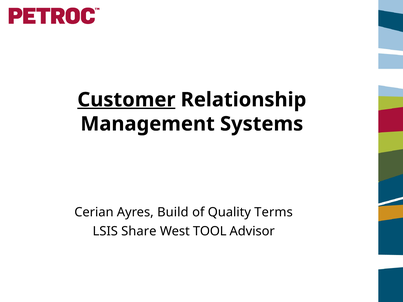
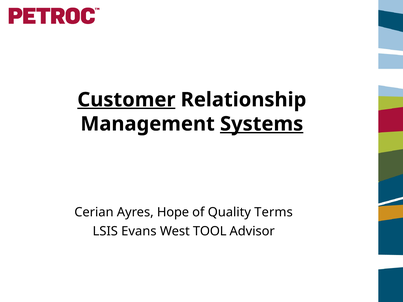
Systems underline: none -> present (262, 124)
Build: Build -> Hope (173, 213)
Share: Share -> Evans (139, 232)
